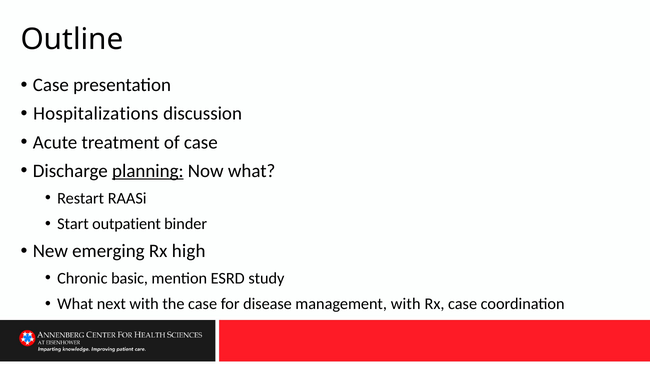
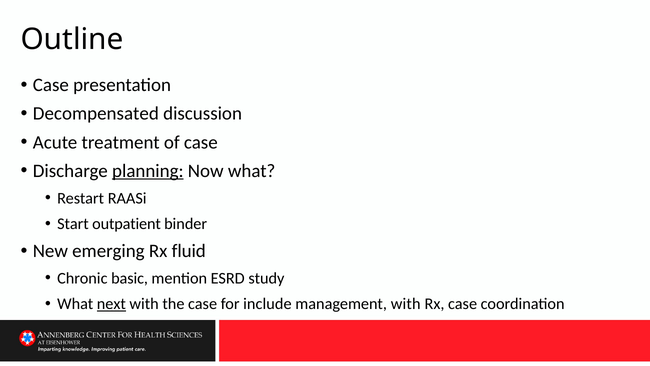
Hospitalizations: Hospitalizations -> Decompensated (96, 114)
high: high -> fluid (189, 251)
next underline: none -> present (111, 304)
disease: disease -> include (267, 304)
